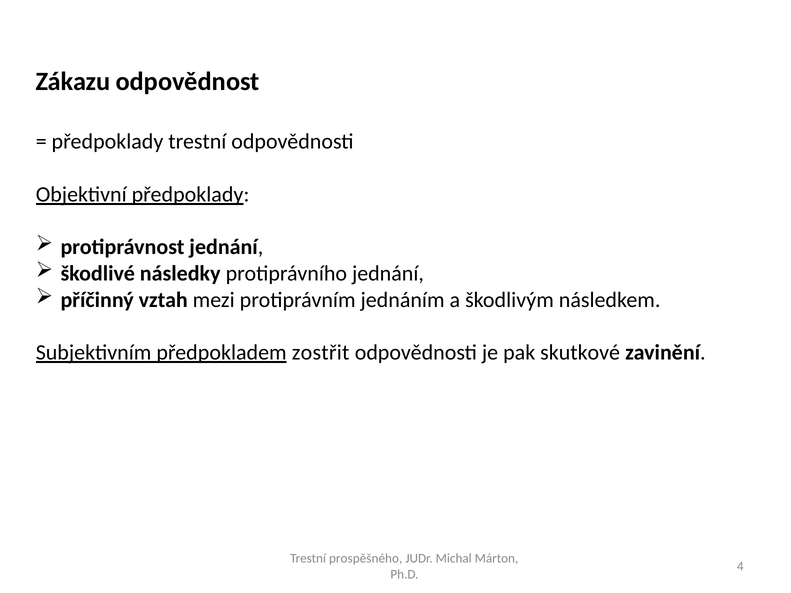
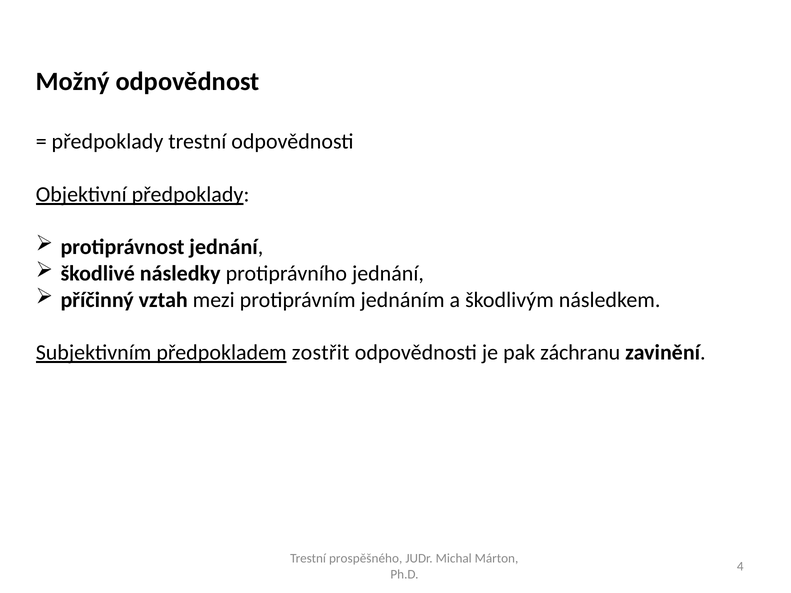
Zákazu: Zákazu -> Možný (73, 81)
skutkové: skutkové -> záchranu (580, 353)
